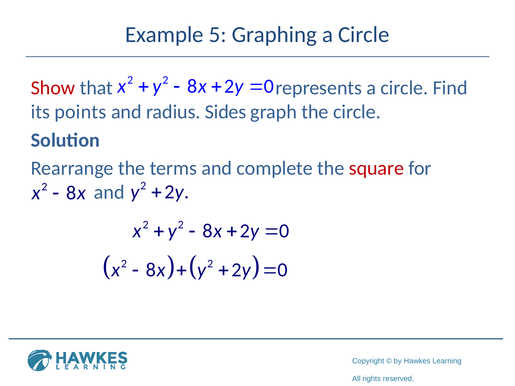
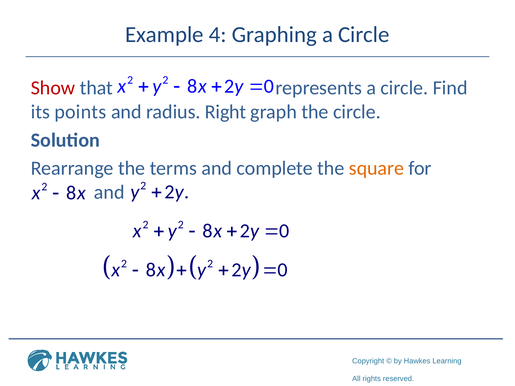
5: 5 -> 4 (218, 35)
Sides: Sides -> Right (226, 112)
square colour: red -> orange (376, 168)
